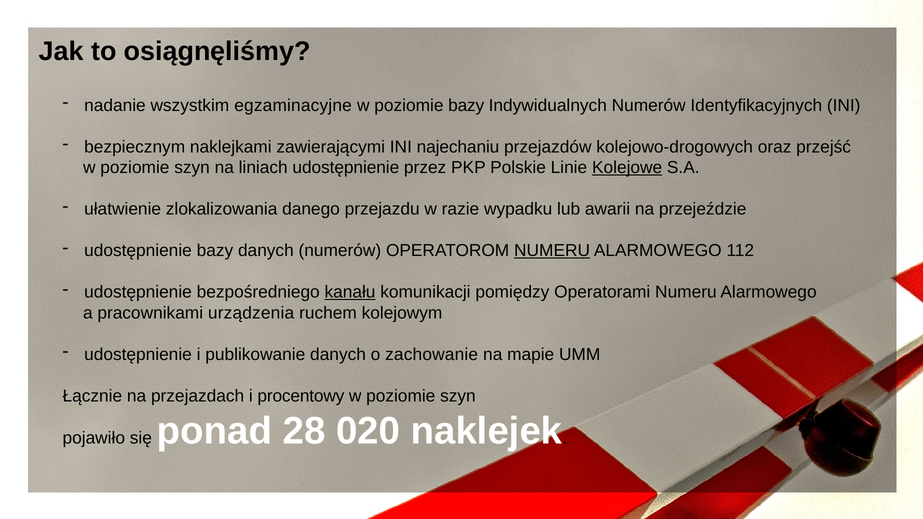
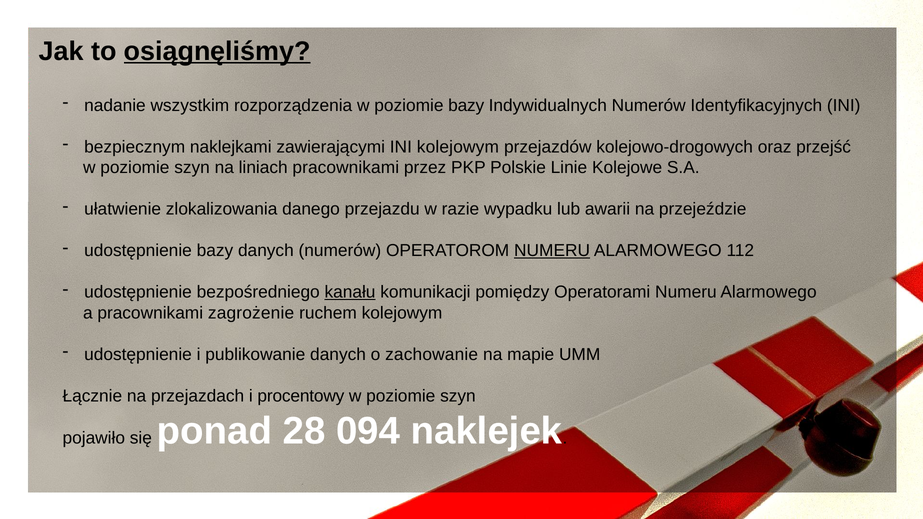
osiągnęliśmy underline: none -> present (217, 51)
egzaminacyjne: egzaminacyjne -> rozporządzenia (293, 105)
INI najechaniu: najechaniu -> kolejowym (458, 147)
liniach udostępnienie: udostępnienie -> pracownikami (346, 168)
Kolejowe underline: present -> none (627, 168)
urządzenia: urządzenia -> zagrożenie (251, 313)
020: 020 -> 094 (368, 431)
